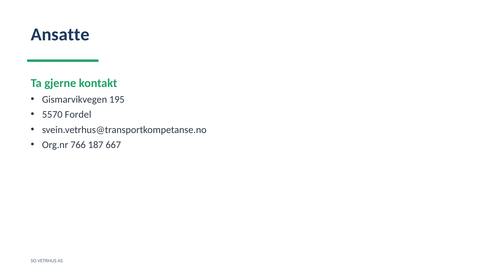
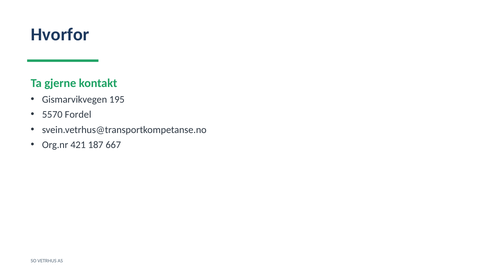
Ansatte: Ansatte -> Hvorfor (60, 34)
766: 766 -> 421 (78, 145)
